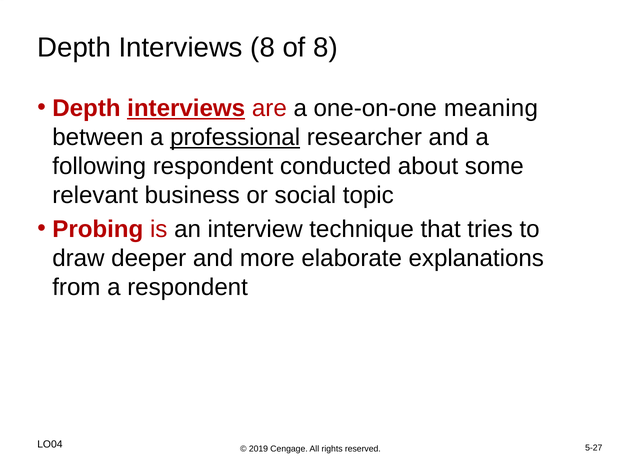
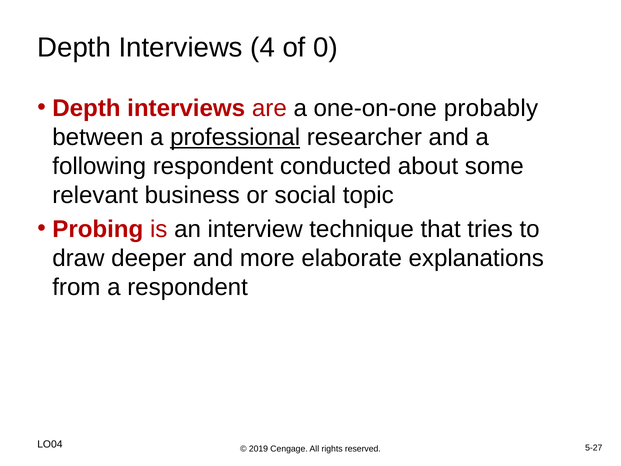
Interviews 8: 8 -> 4 (263, 47)
of 8: 8 -> 0 (326, 47)
interviews underline: present -> none (186, 108)
meaning: meaning -> probably (491, 108)
